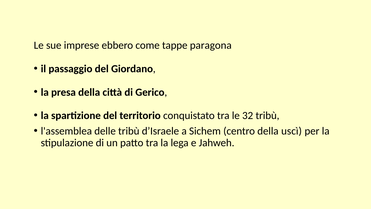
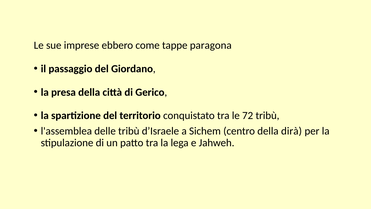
32: 32 -> 72 (248, 115)
uscì: uscì -> dirà (292, 131)
